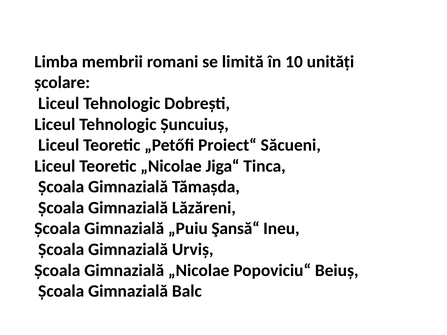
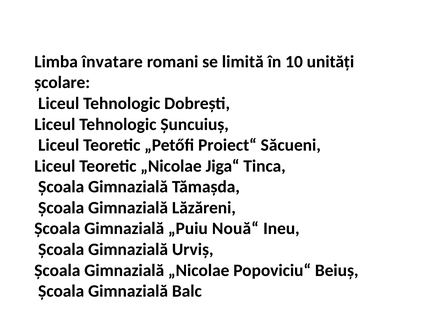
membrii: membrii -> învatare (112, 62)
Şansă“: Şansă“ -> Nouă“ (235, 229)
